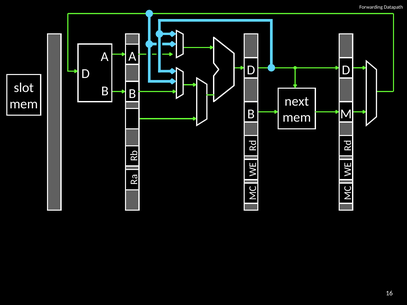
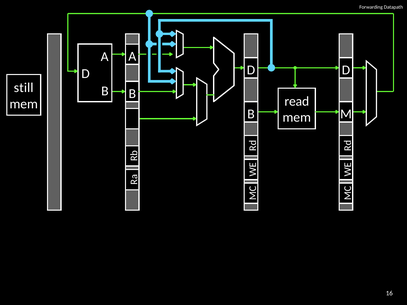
slot: slot -> still (24, 88)
next: next -> read (297, 101)
